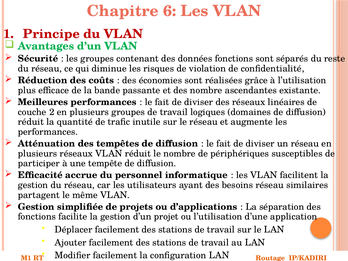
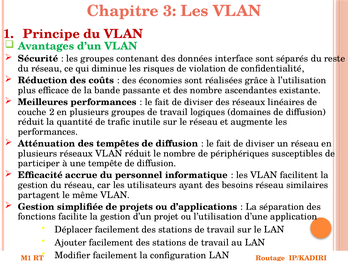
6: 6 -> 3 (170, 11)
données fonctions: fonctions -> interface (234, 59)
